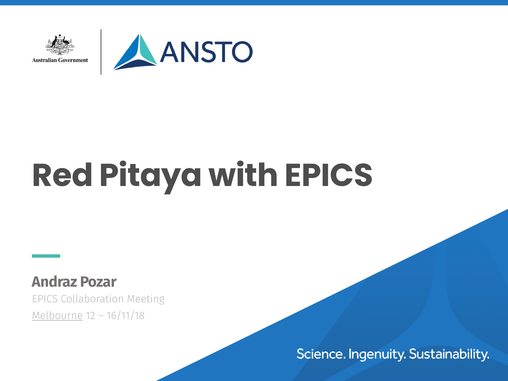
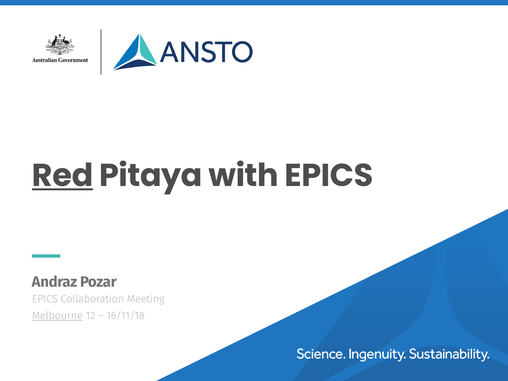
Red underline: none -> present (63, 176)
